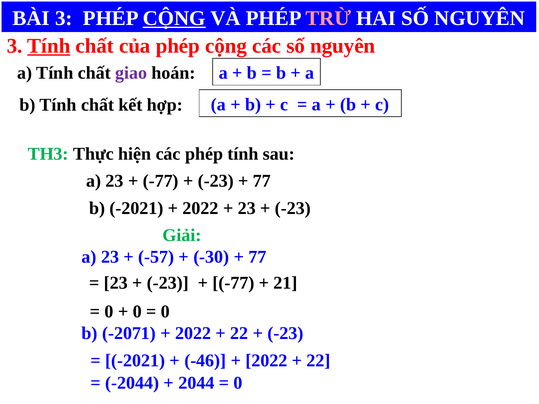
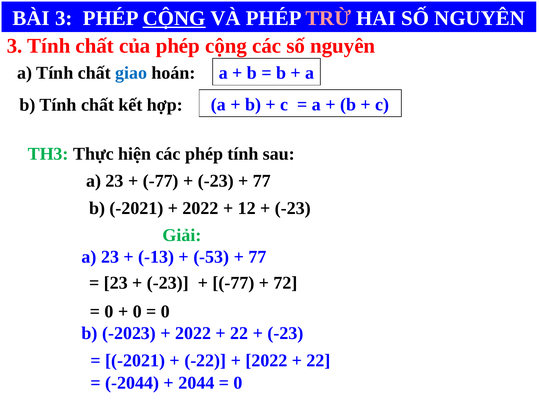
Tính underline: present -> none (49, 46)
giao colour: purple -> blue (131, 73)
23: 23 -> 12 (247, 208)
-57: -57 -> -13 (156, 257)
-30: -30 -> -53 (211, 257)
21: 21 -> 72 (286, 283)
-2071: -2071 -> -2023 (129, 334)
-46: -46 -> -22 (205, 361)
